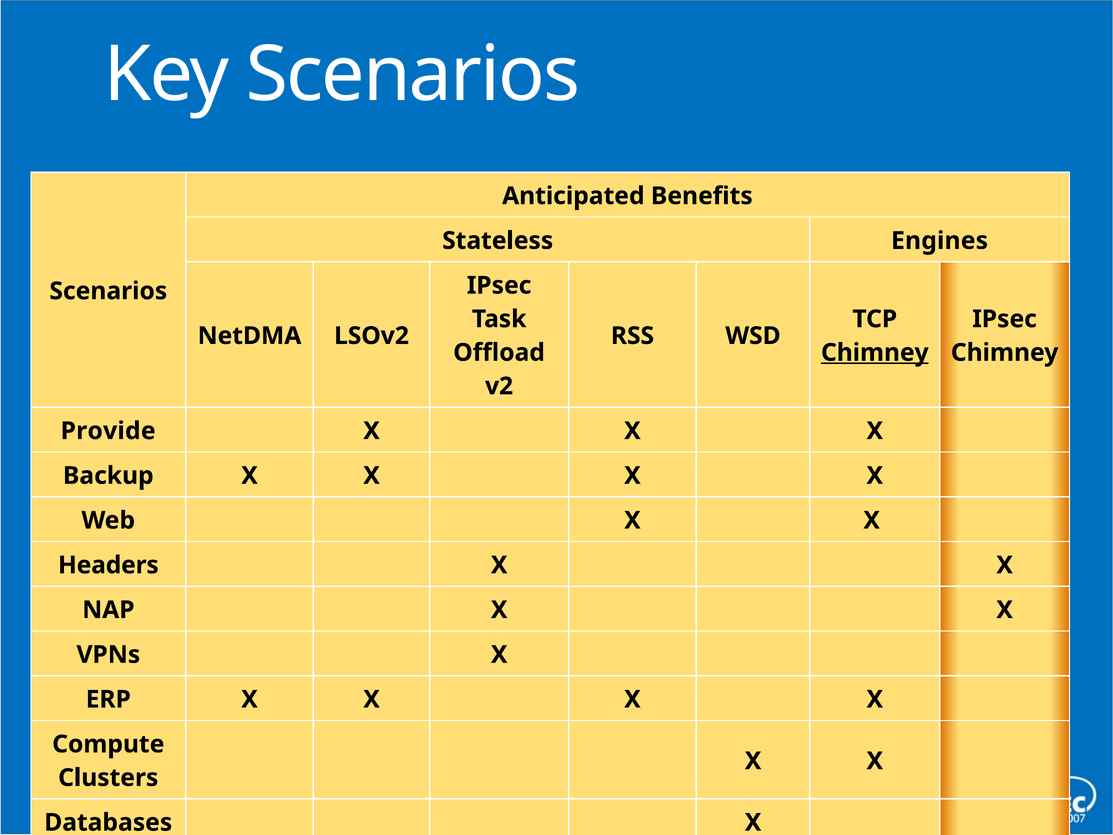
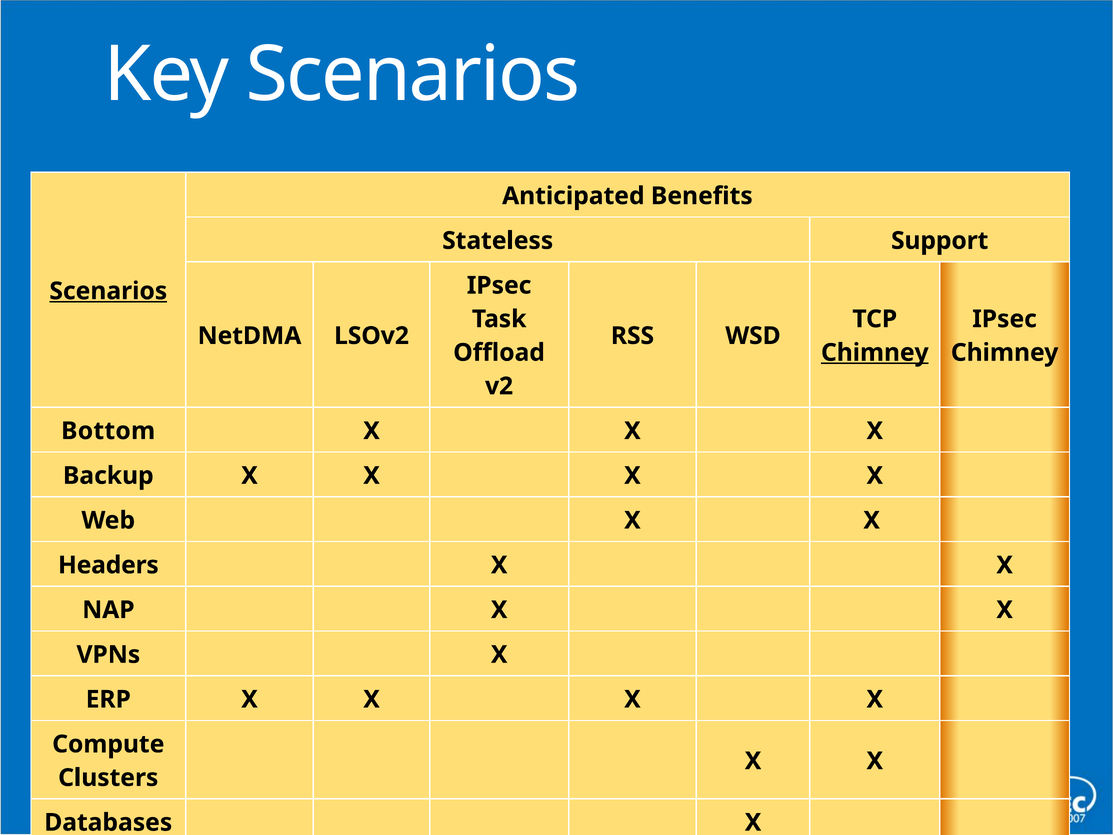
Engines: Engines -> Support (940, 241)
Scenarios underline: none -> present (108, 291)
Provide: Provide -> Bottom (108, 431)
